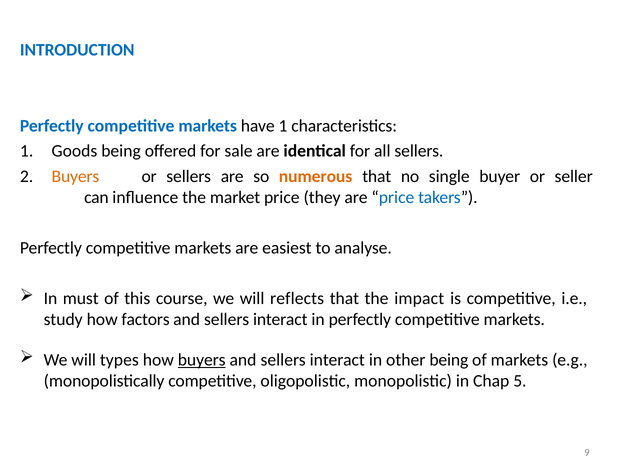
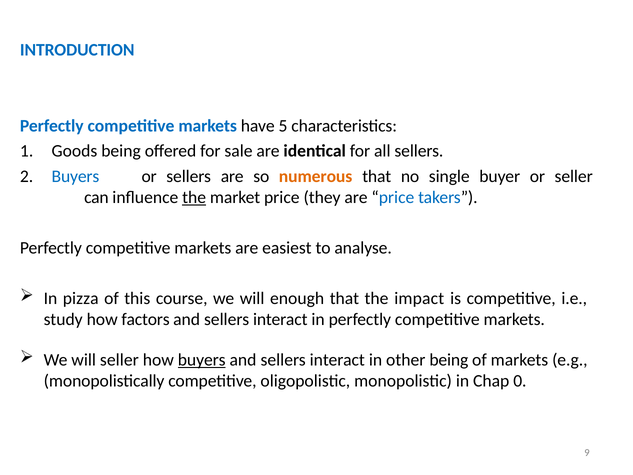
have 1: 1 -> 5 (283, 126)
Buyers colour: orange -> blue (75, 176)
the underline: none -> present (194, 198)
must: must -> pizza (81, 298)
reflects: reflects -> enough (297, 298)
will types: types -> seller (119, 360)
5: 5 -> 0 (520, 381)
